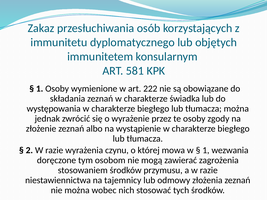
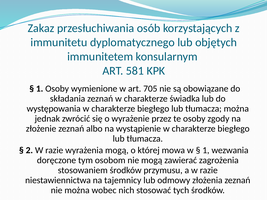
222: 222 -> 705 (150, 89)
wyrażenia czynu: czynu -> mogą (117, 150)
